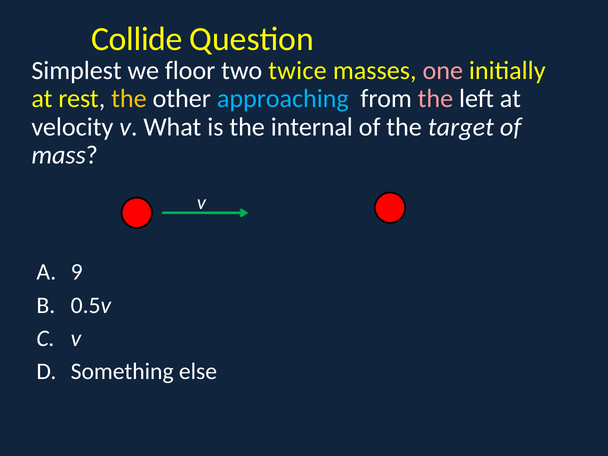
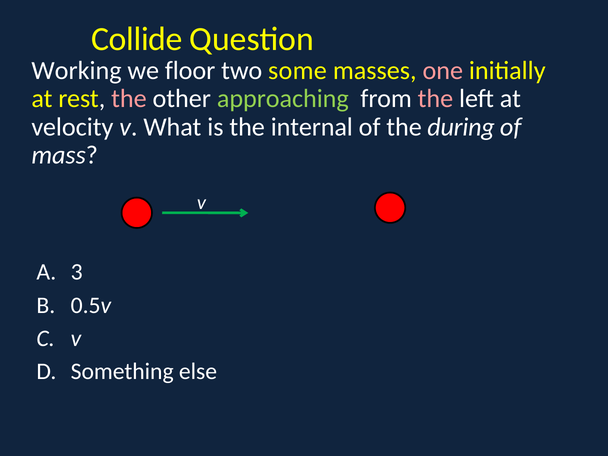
Simplest: Simplest -> Working (77, 70)
twice: twice -> some (297, 70)
the colour: yellow -> pink (129, 99)
approaching colour: light blue -> light green (283, 99)
target: target -> during (461, 127)
9: 9 -> 3 (77, 272)
